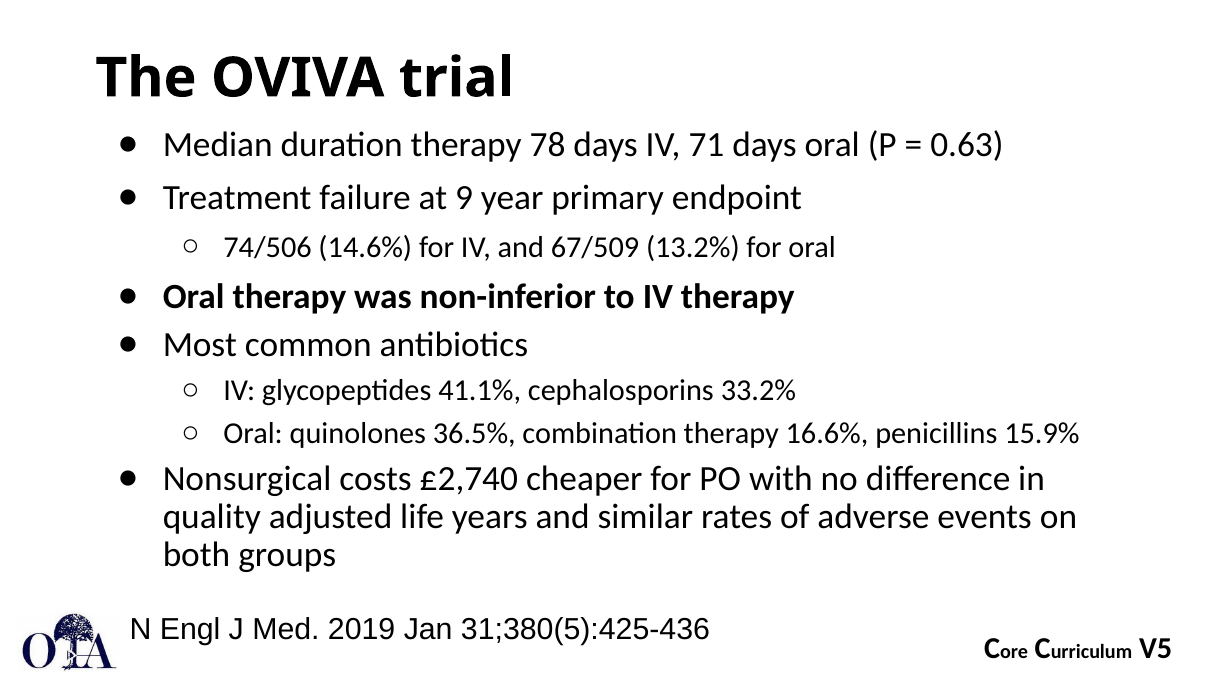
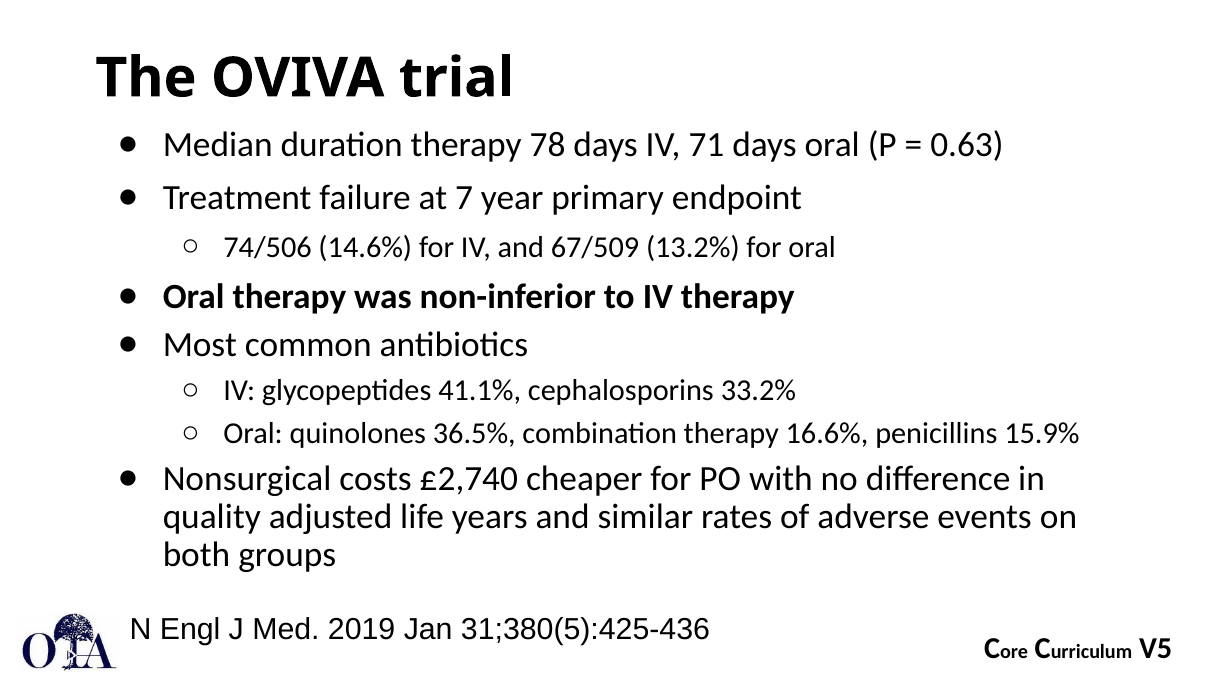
9: 9 -> 7 (464, 198)
